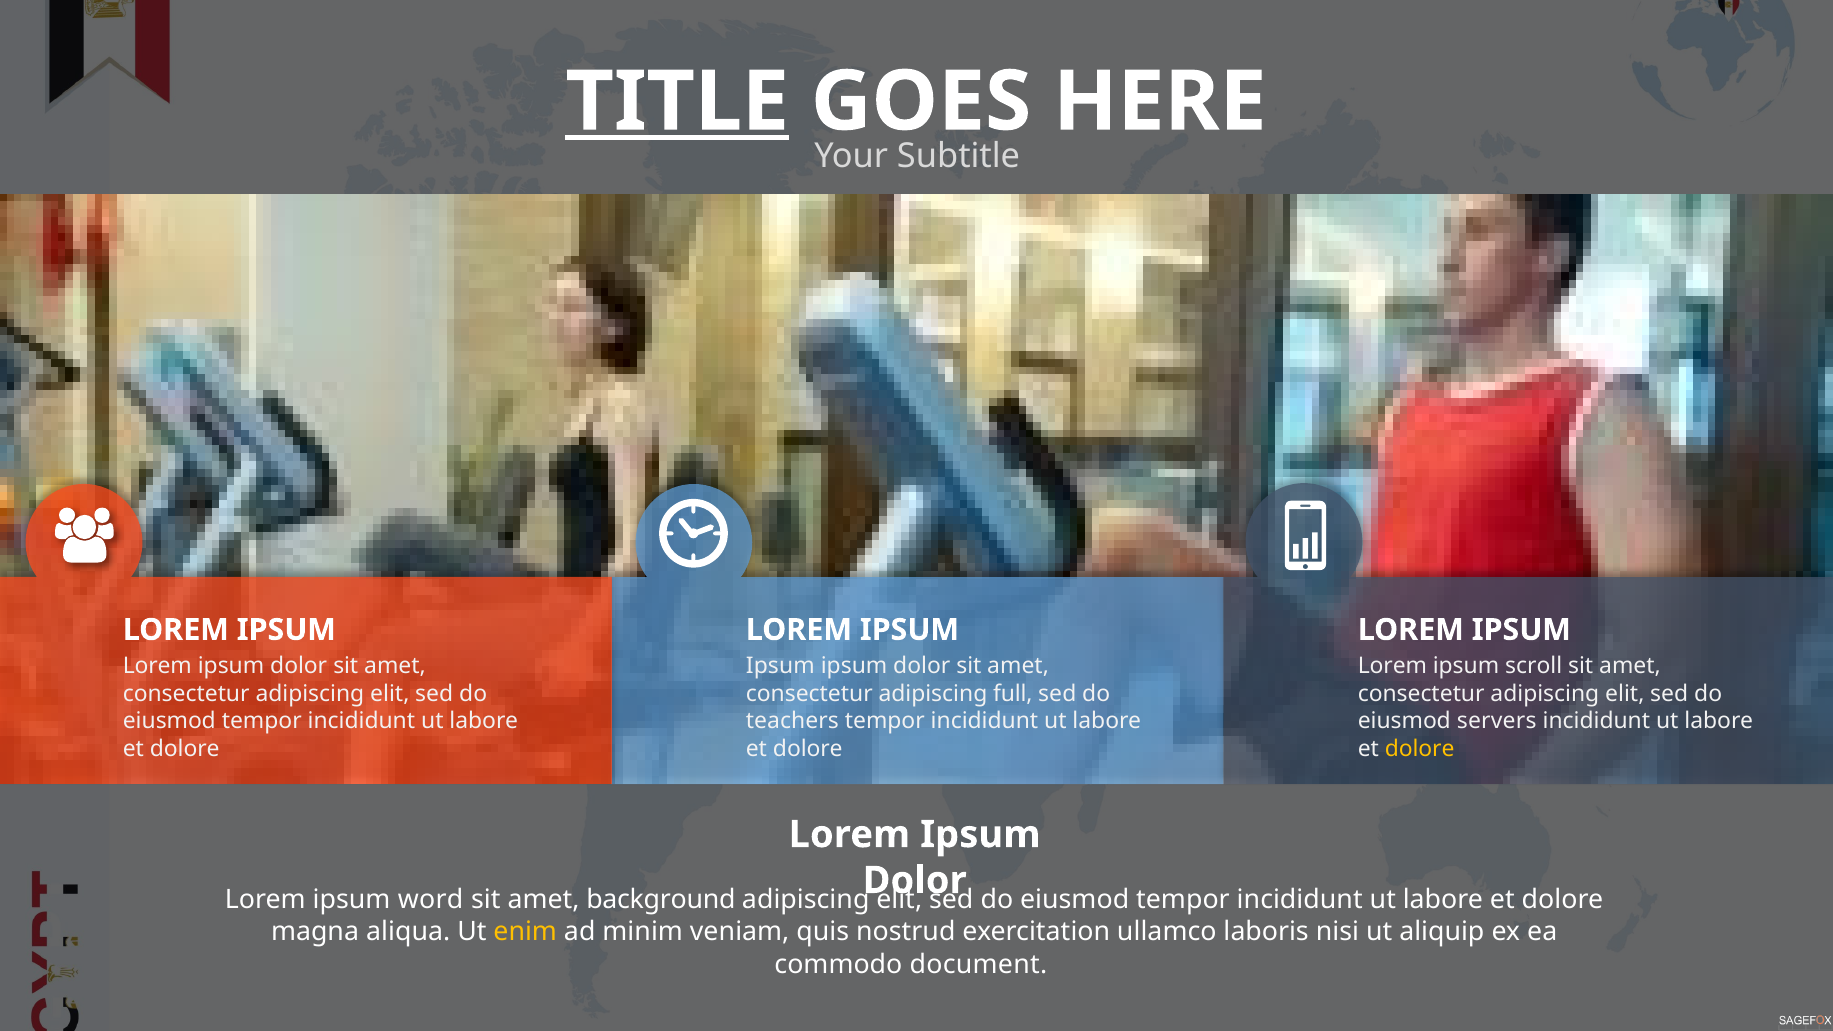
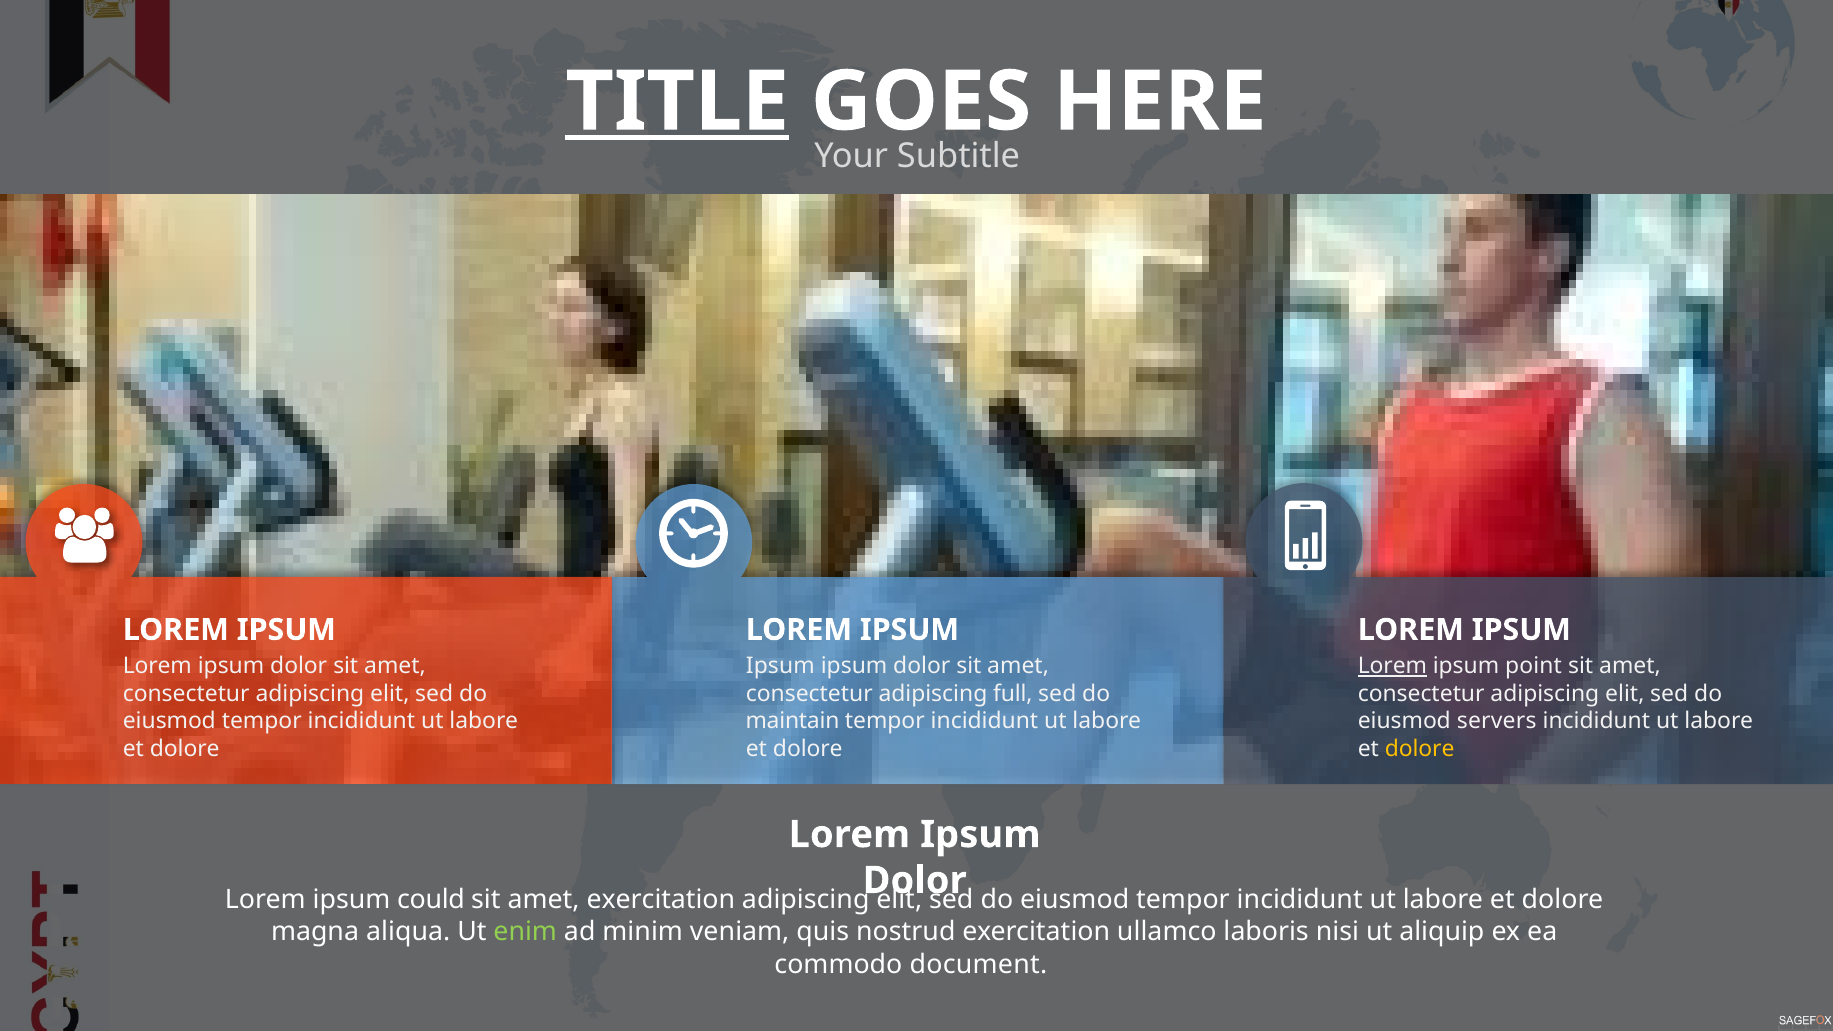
Lorem underline: none -> present (1392, 666)
scroll: scroll -> point (1534, 666)
teachers: teachers -> maintain (793, 721)
word: word -> could (431, 900)
amet background: background -> exercitation (661, 900)
enim colour: yellow -> light green (525, 932)
